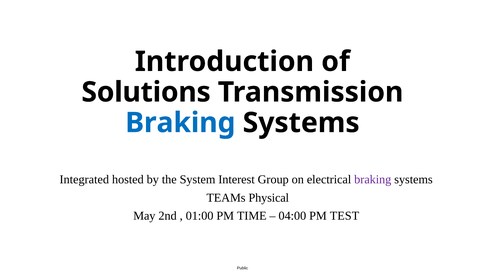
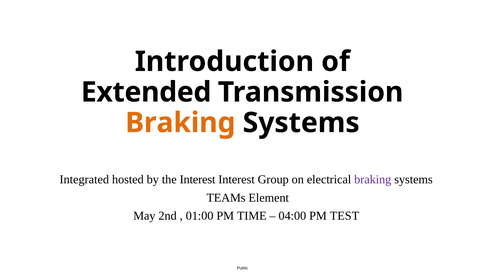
Solutions: Solutions -> Extended (146, 92)
Braking colour: blue -> orange (180, 123)
the System: System -> Interest (198, 179)
Physical: Physical -> Element (269, 198)
